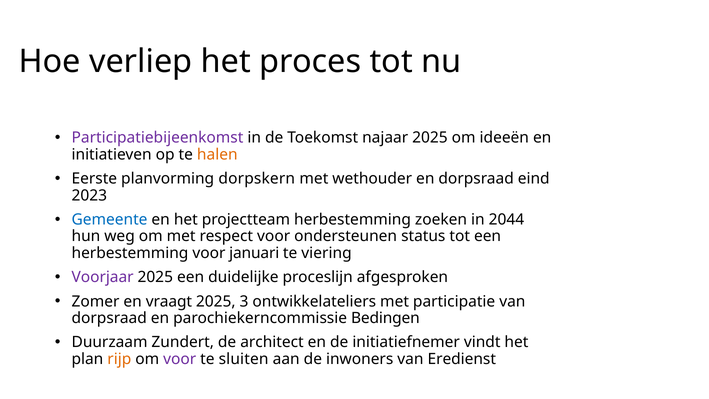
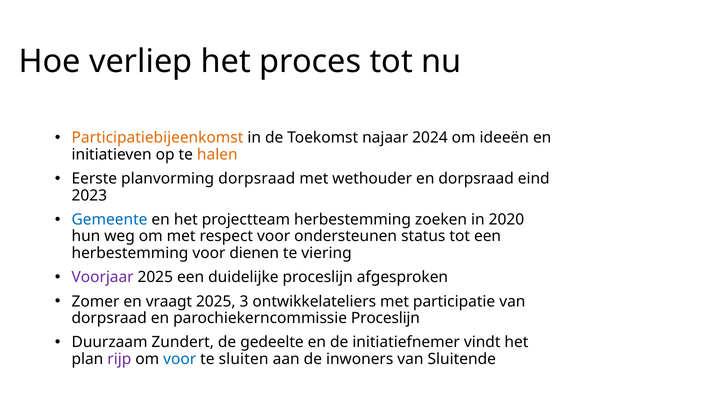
Participatiebijeenkomst colour: purple -> orange (157, 138)
najaar 2025: 2025 -> 2024 (430, 138)
planvorming dorpskern: dorpskern -> dorpsraad (257, 179)
2044: 2044 -> 2020 (506, 219)
januari: januari -> dienen (254, 253)
parochiekerncommissie Bedingen: Bedingen -> Proceslijn (385, 318)
architect: architect -> gedeelte (272, 342)
rijp colour: orange -> purple (119, 359)
voor colour: purple -> blue (180, 359)
Eredienst: Eredienst -> Sluitende (462, 359)
